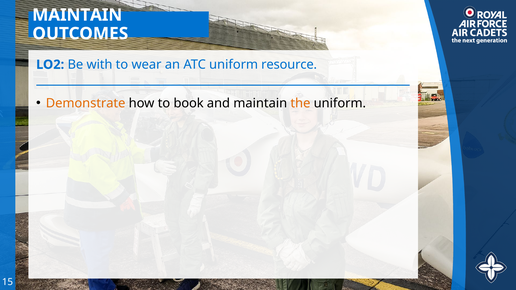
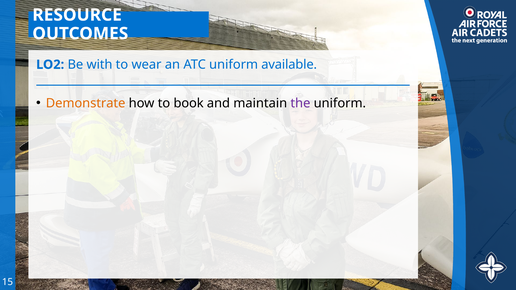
MAINTAIN: MAINTAIN -> RESOURCE (77, 15)
resource: resource -> available (289, 65)
the colour: orange -> purple (300, 103)
